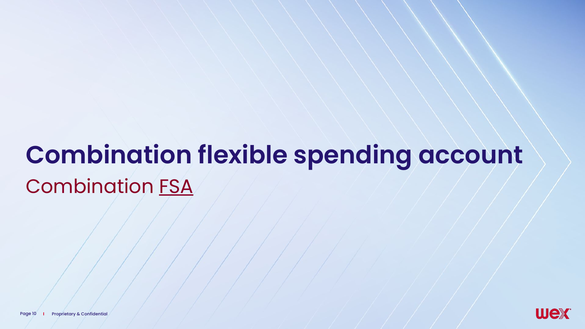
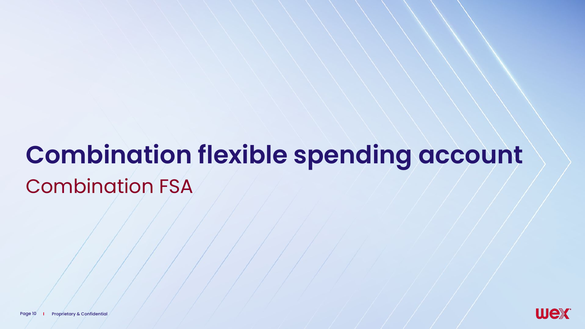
FSA underline: present -> none (176, 187)
